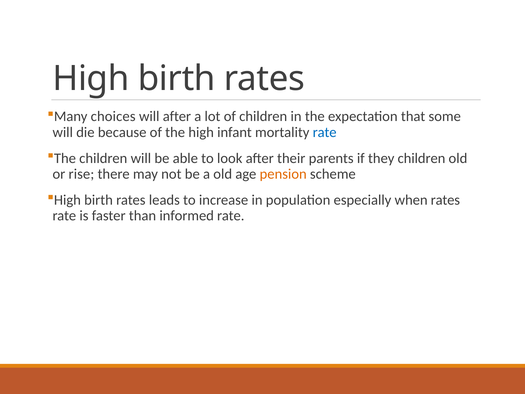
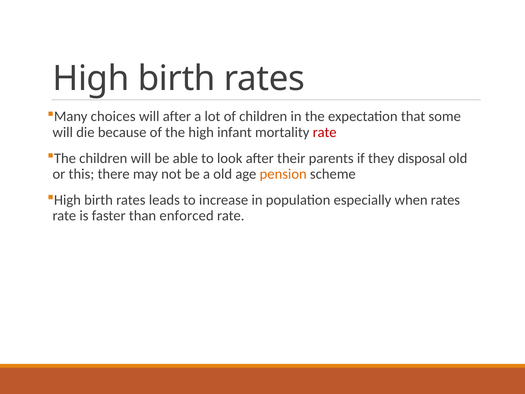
rate colour: blue -> red (325, 132)
they children: children -> disposal (422, 158)
rise: rise -> this (81, 174)
informed: informed -> enforced (187, 216)
